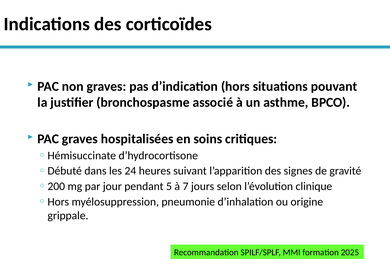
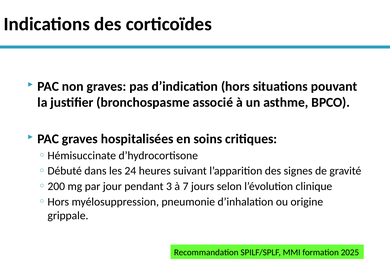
5: 5 -> 3 (169, 186)
